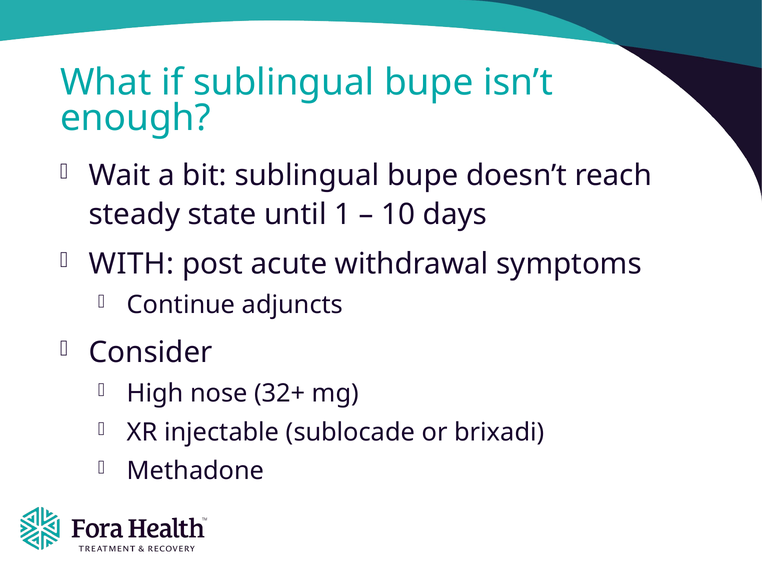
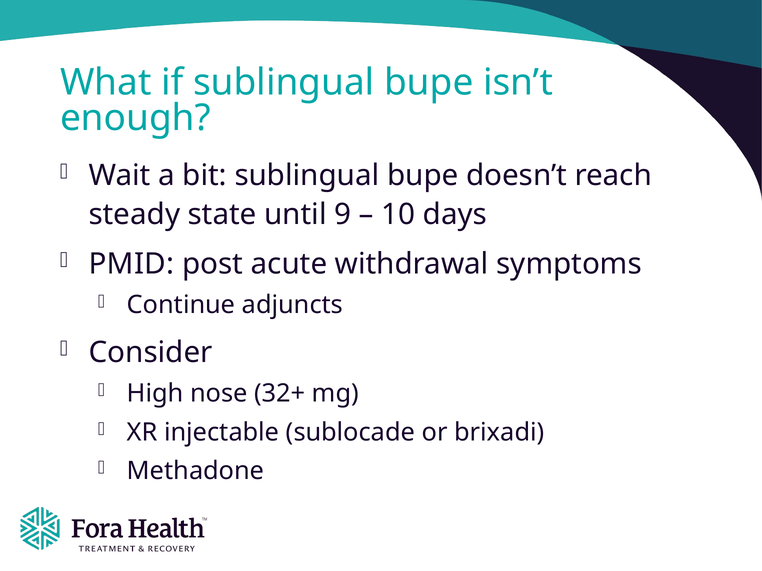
1: 1 -> 9 (343, 215)
WITH: WITH -> PMID (131, 264)
